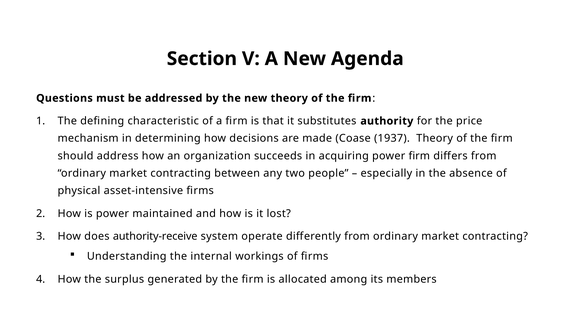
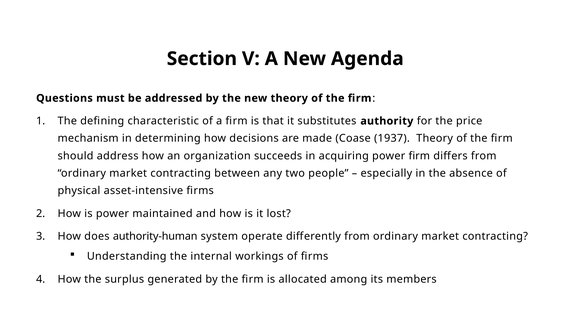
authority-receive: authority-receive -> authority-human (155, 236)
